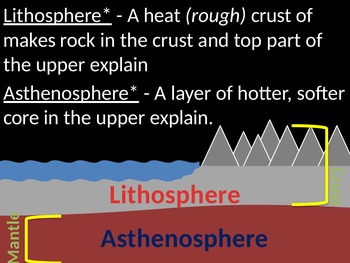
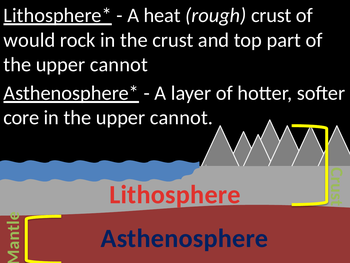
makes: makes -> would (29, 40)
explain: explain -> cannot (119, 64)
in the upper explain: explain -> cannot (181, 118)
